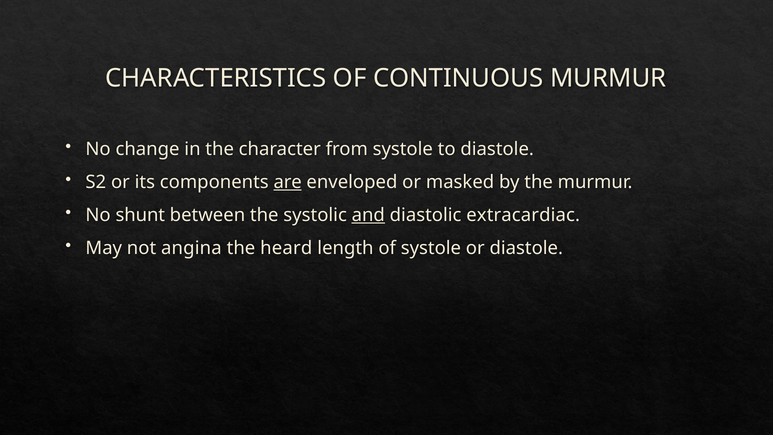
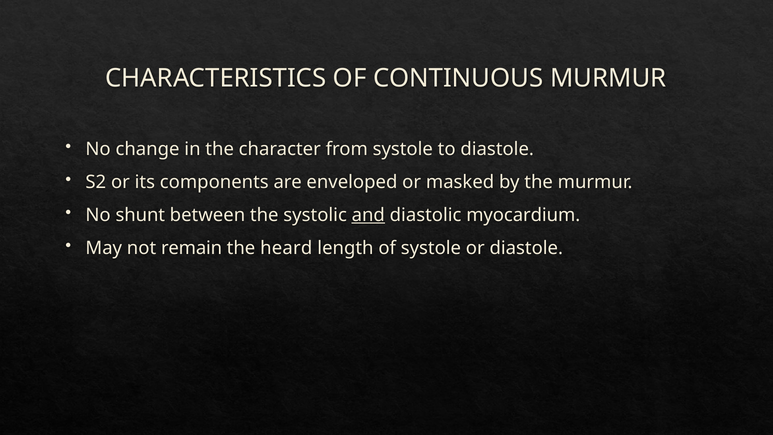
are underline: present -> none (288, 182)
extracardiac: extracardiac -> myocardium (523, 215)
angina: angina -> remain (192, 248)
